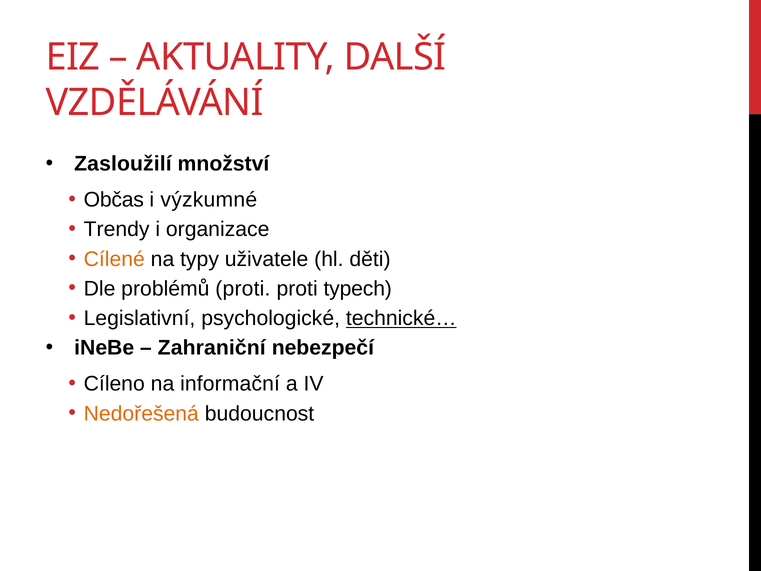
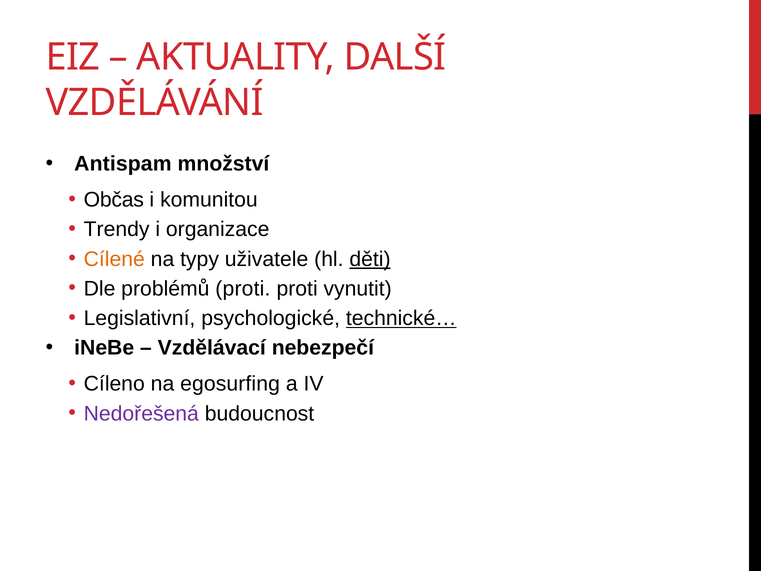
Zasloužilí: Zasloužilí -> Antispam (123, 164)
výzkumné: výzkumné -> komunitou (209, 200)
děti underline: none -> present (370, 259)
typech: typech -> vynutit (358, 289)
Zahraniční: Zahraniční -> Vzdělávací (212, 348)
informační: informační -> egosurfing (230, 384)
Nedořešená colour: orange -> purple (141, 413)
